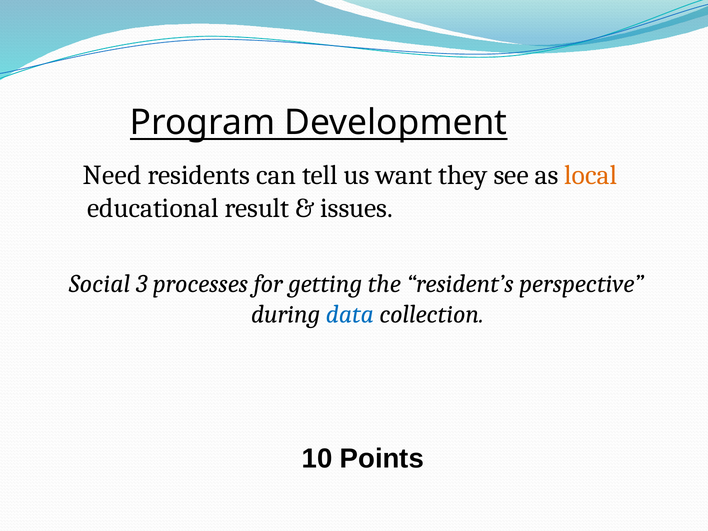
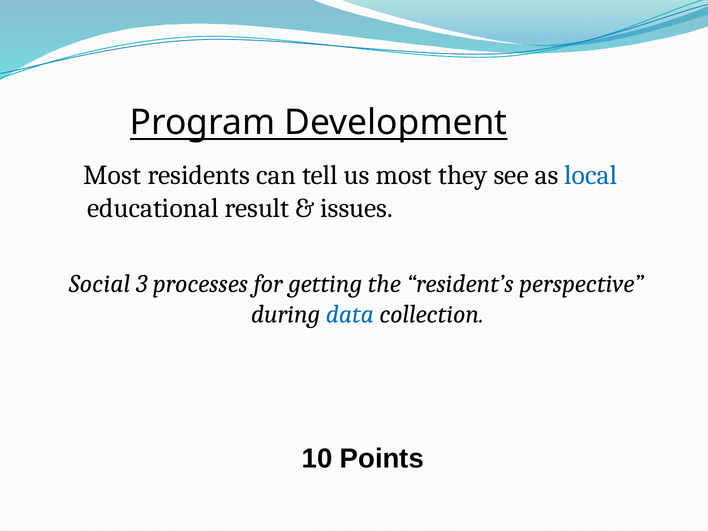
Need: Need -> Most (112, 175)
us want: want -> most (404, 175)
local colour: orange -> blue (591, 175)
